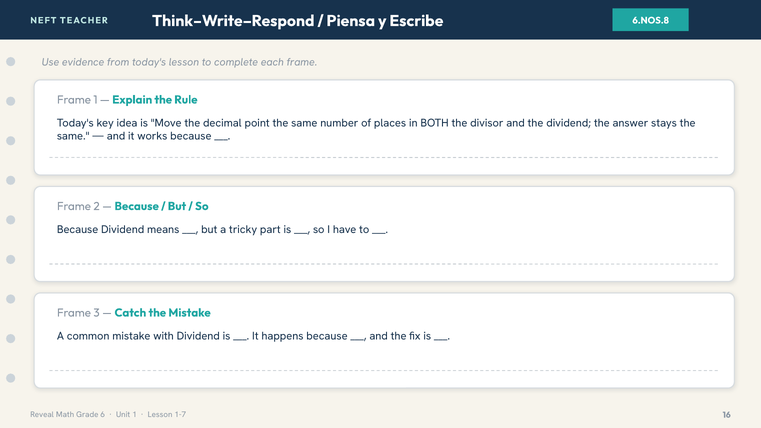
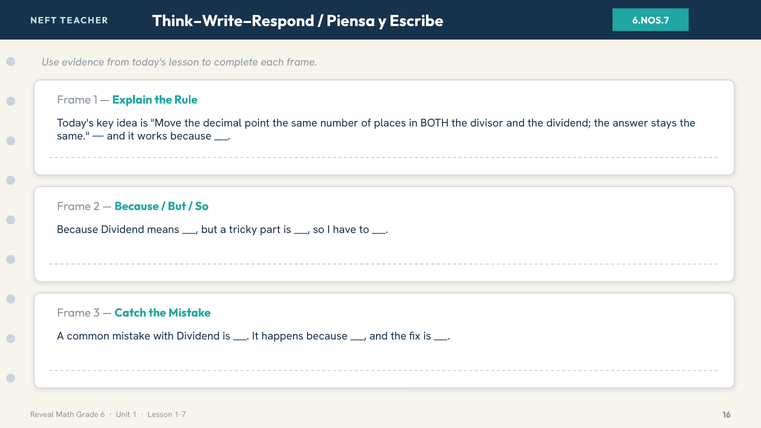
6.NOS.8: 6.NOS.8 -> 6.NOS.7 (651, 20)
